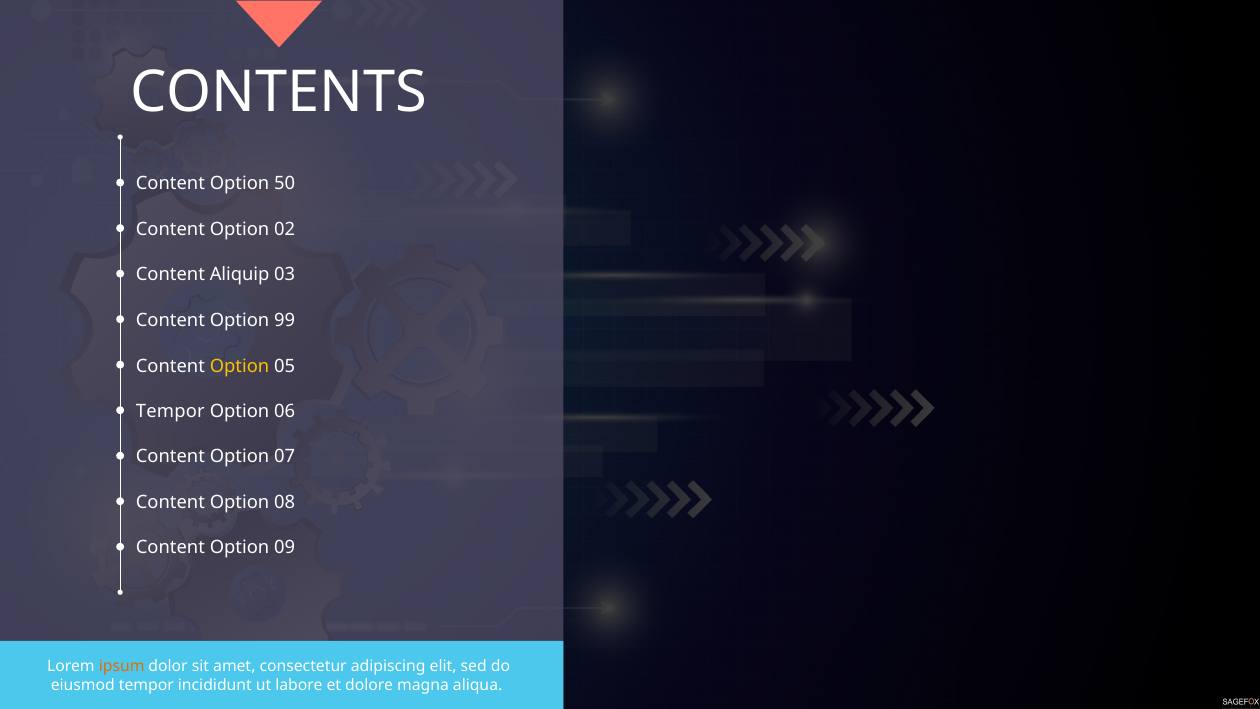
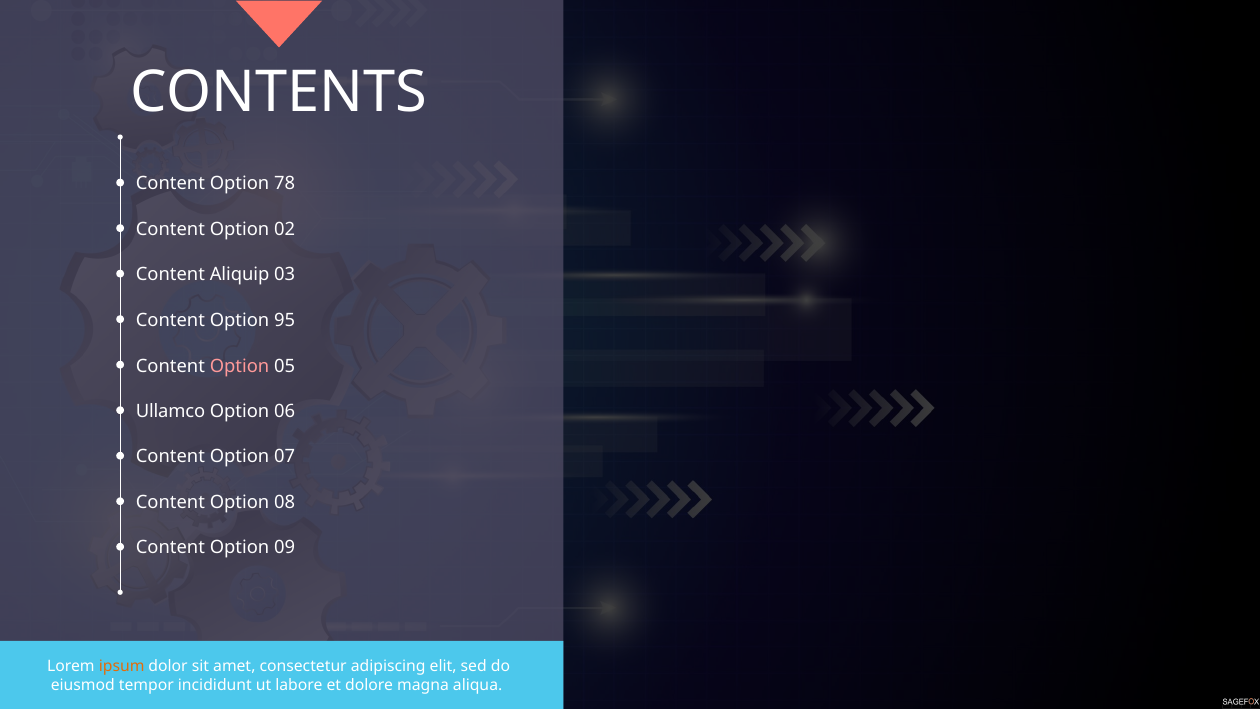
50: 50 -> 78 (285, 184)
99: 99 -> 95 (285, 320)
Option colour: yellow -> pink (240, 366)
Tempor: Tempor -> Ullamco (170, 411)
